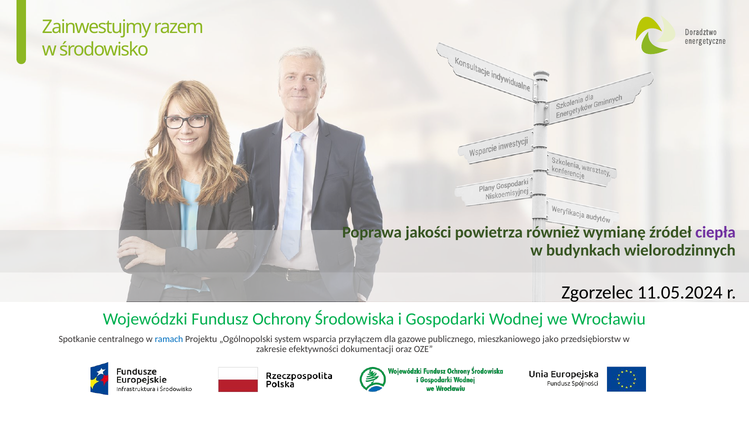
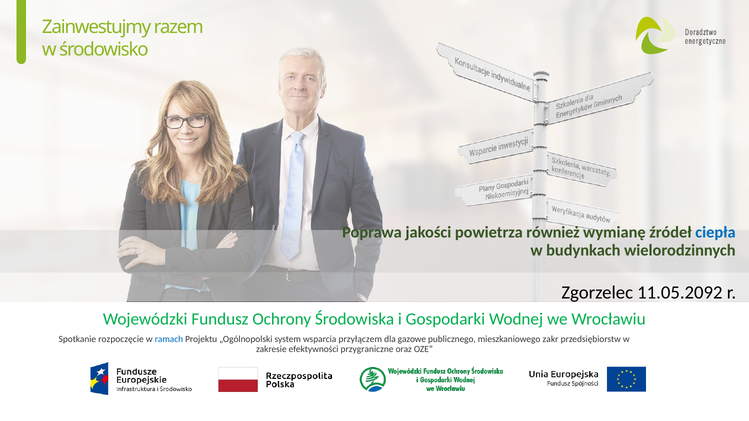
ciepła colour: purple -> blue (715, 233)
11.05.2024: 11.05.2024 -> 11.05.2092 (680, 293)
centralnego: centralnego -> rozpoczęcie (121, 339)
jako: jako -> zakr (551, 339)
dokumentacji: dokumentacji -> przygraniczne (367, 349)
